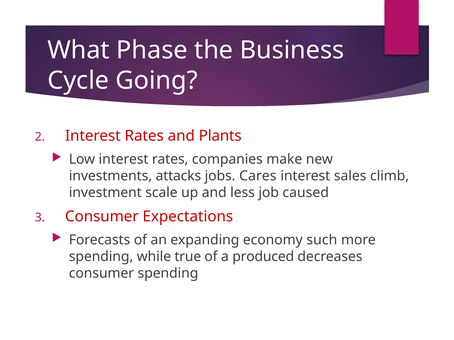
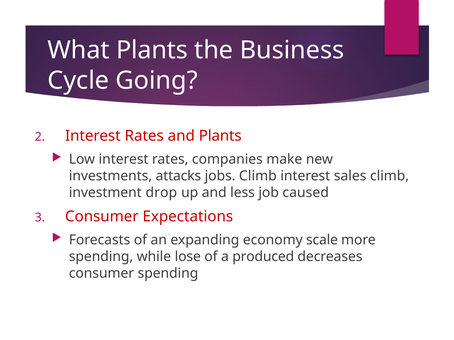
What Phase: Phase -> Plants (152, 50)
jobs Cares: Cares -> Climb (258, 176)
scale: scale -> drop (161, 193)
such: such -> scale (322, 240)
true: true -> lose (188, 257)
